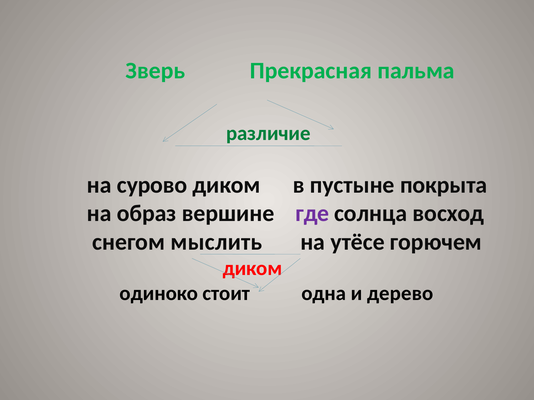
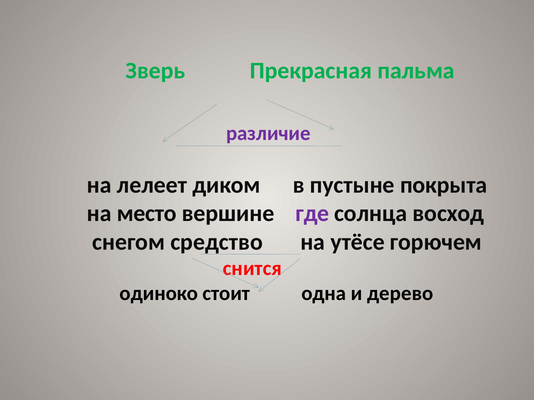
различие colour: green -> purple (268, 133)
сурово: сурово -> лелеет (152, 185)
образ: образ -> место (147, 214)
мыслить: мыслить -> средство (217, 242)
диком: диком -> снится (252, 269)
